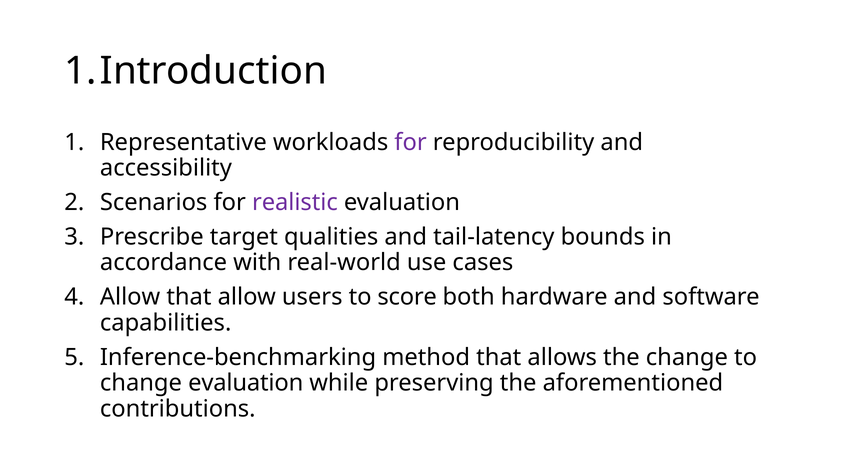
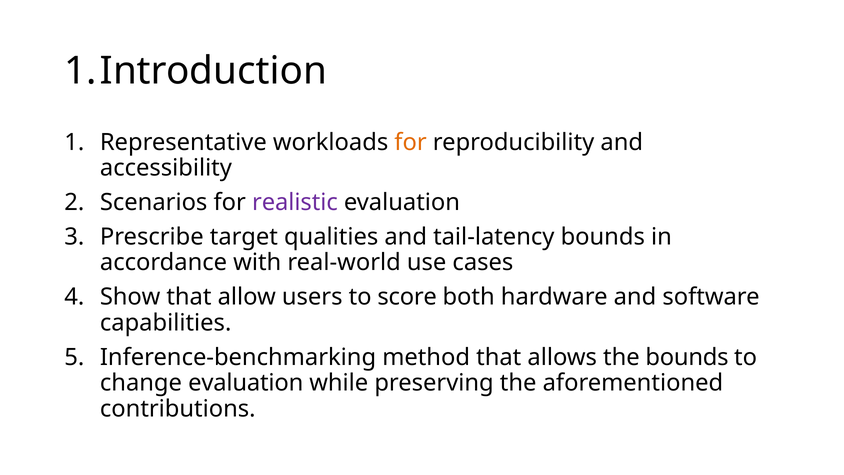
for colour: purple -> orange (411, 142)
Allow: Allow -> Show (130, 297)
the change: change -> bounds (687, 357)
